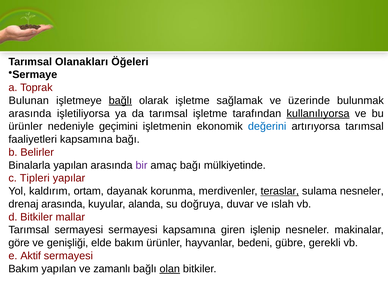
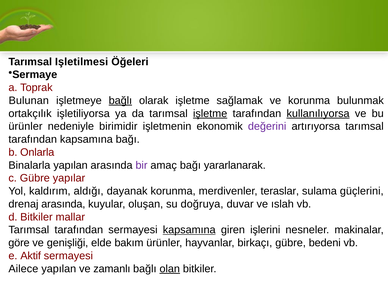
Olanakları: Olanakları -> Işletilmesi (82, 62)
ve üzerinde: üzerinde -> korunma (309, 101)
arasında: arasında -> ortakçılık (30, 113)
işletme underline: none -> present (210, 113)
geçimini: geçimini -> birimidir (118, 126)
değerini colour: blue -> purple (267, 126)
faaliyetleri: faaliyetleri -> tarafından (33, 139)
Belirler: Belirler -> Onlarla (37, 152)
mülkiyetinde: mülkiyetinde -> yararlanarak (235, 165)
c Tipleri: Tipleri -> Gübre (35, 178)
ortam: ortam -> aldığı (89, 191)
teraslar underline: present -> none (280, 191)
sulama nesneler: nesneler -> güçlerini (362, 191)
alanda: alanda -> oluşan (146, 204)
sermayesi: sermayesi -> tarafından (79, 230)
kapsamına underline: none -> present (189, 230)
işlenip: işlenip -> işlerini (265, 230)
bedeni: bedeni -> birkaçı (255, 243)
gerekli: gerekli -> bedeni (325, 243)
Bakım: Bakım -> Ailece (23, 269)
